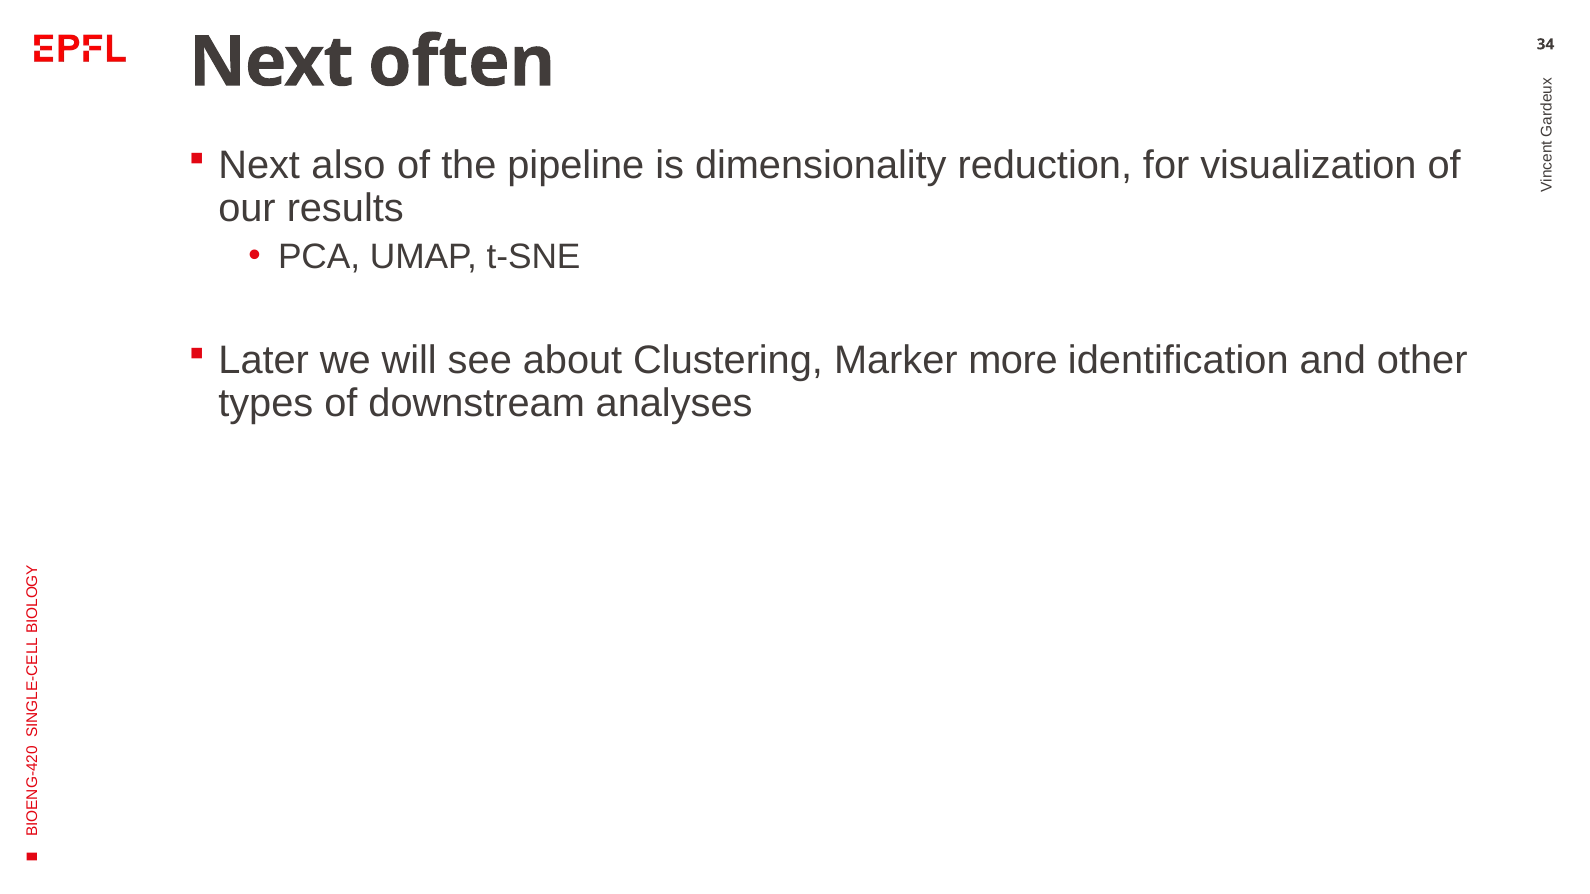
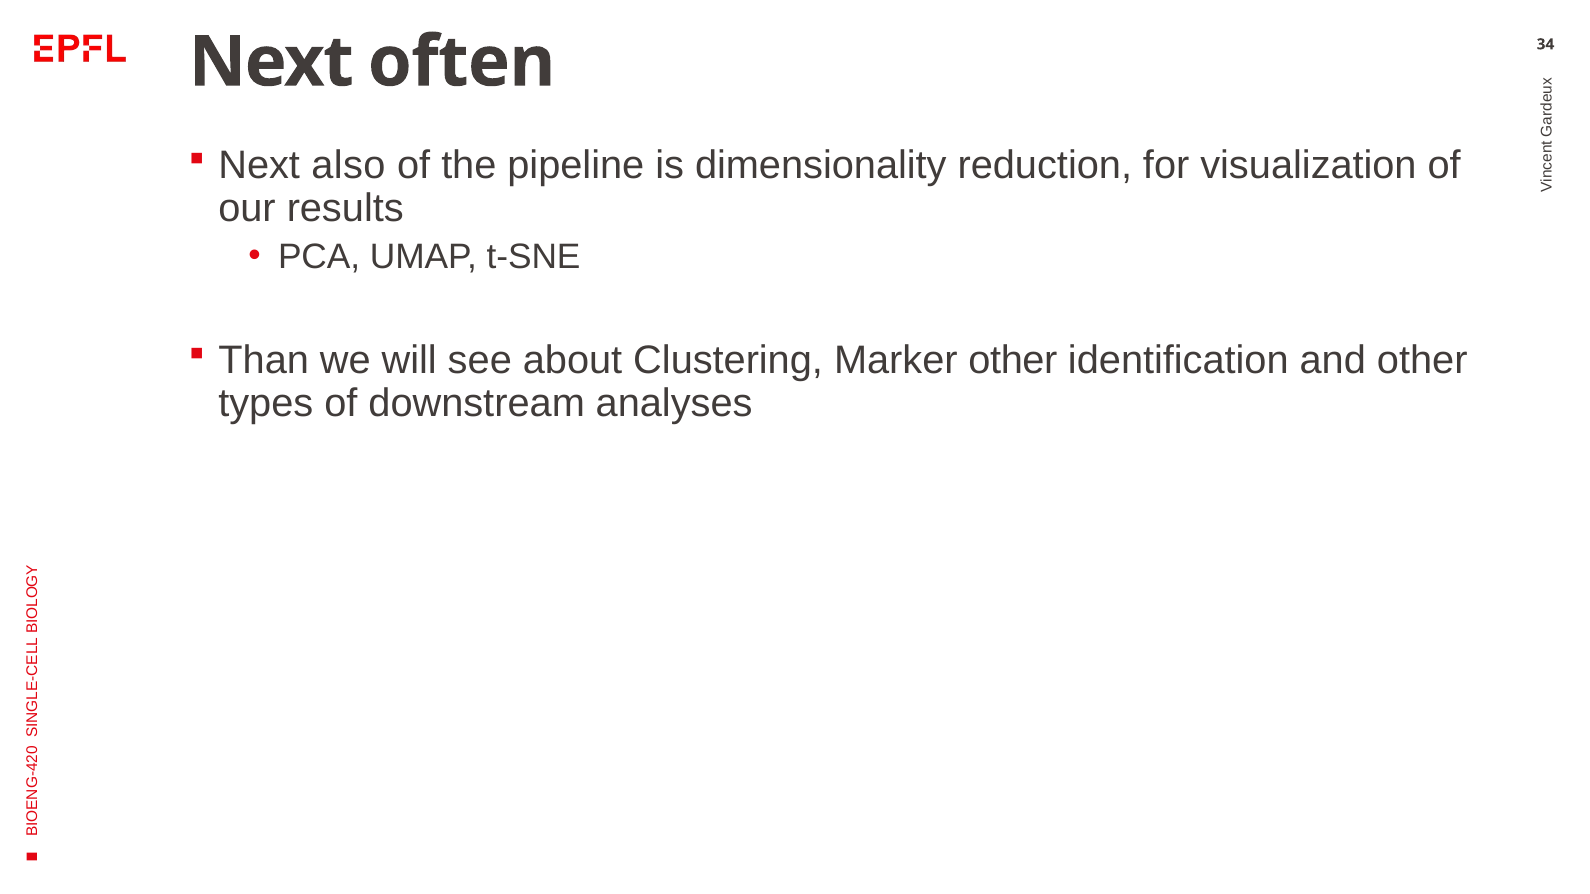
Later: Later -> Than (264, 360)
Marker more: more -> other (1013, 360)
